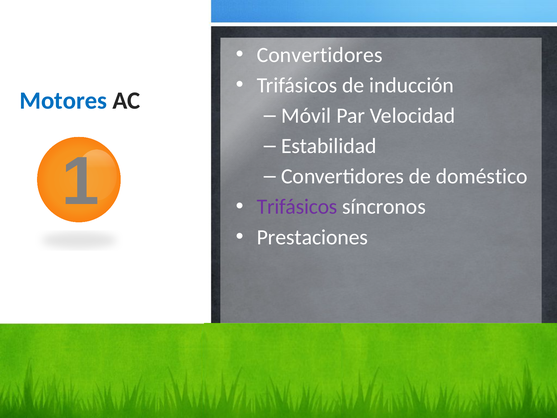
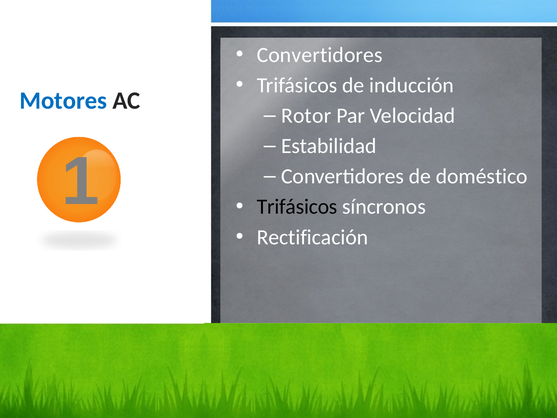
Móvil: Móvil -> Rotor (306, 116)
Trifásicos colour: purple -> black (297, 207)
Prestaciones: Prestaciones -> Rectificación (312, 237)
